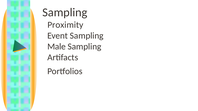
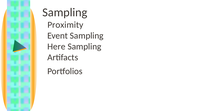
Male: Male -> Here (56, 47)
